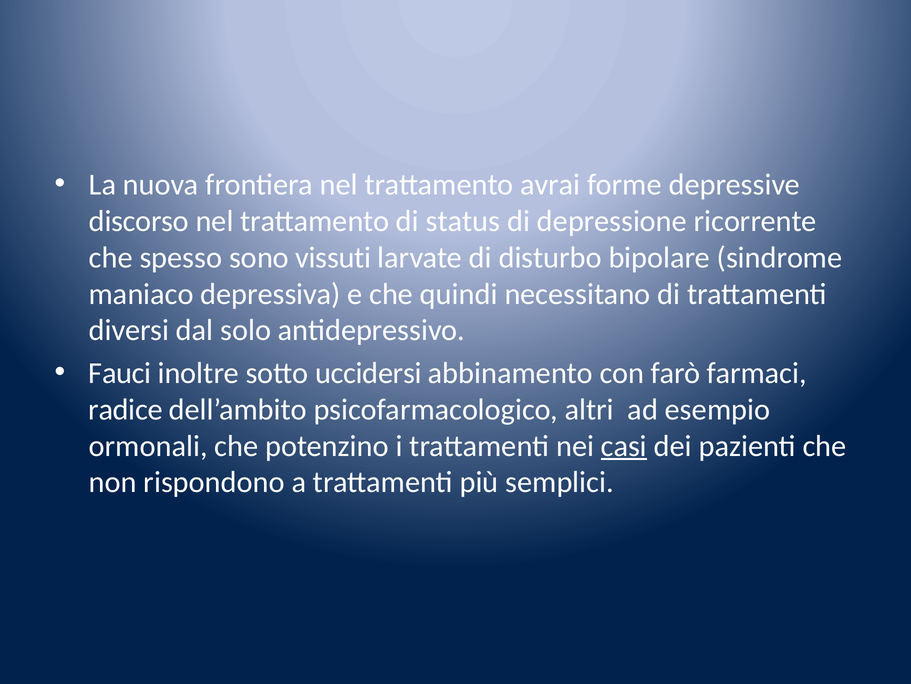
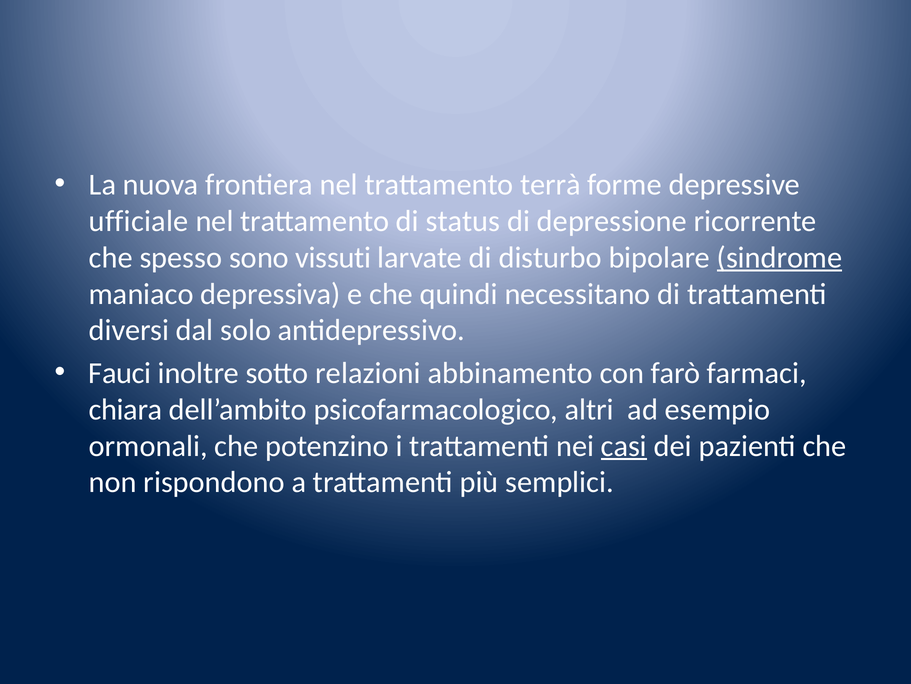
avrai: avrai -> terrà (550, 184)
discorso: discorso -> ufficiale (139, 221)
sindrome underline: none -> present (780, 257)
uccidersi: uccidersi -> relazioni (368, 373)
radice: radice -> chiara (126, 409)
